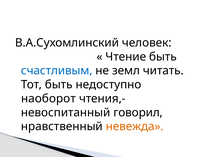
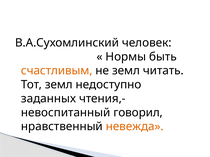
Чтение: Чтение -> Нормы (126, 57)
счастливым colour: blue -> orange (57, 71)
Тот быть: быть -> земл (59, 85)
наоборот: наоборот -> заданных (48, 99)
